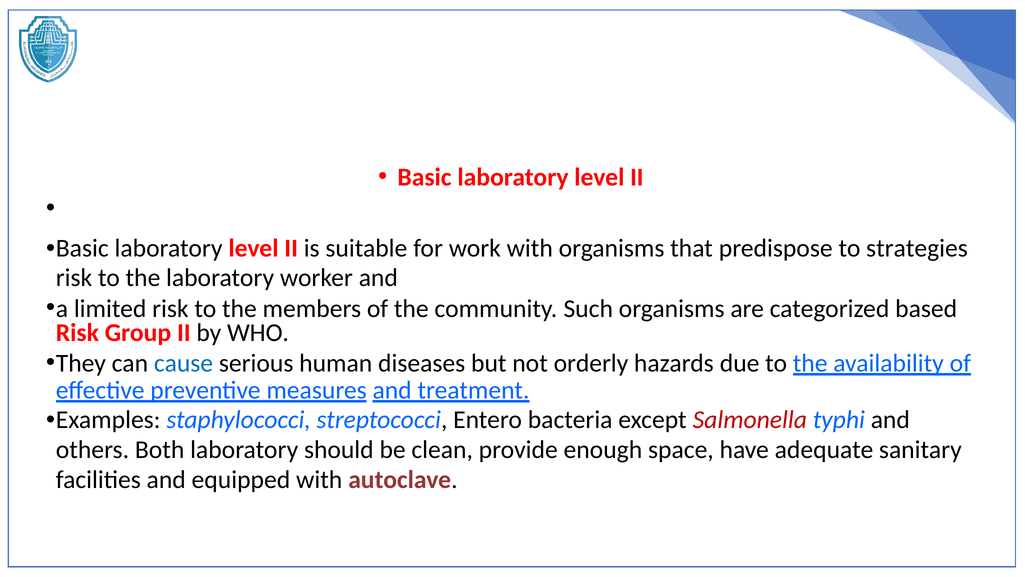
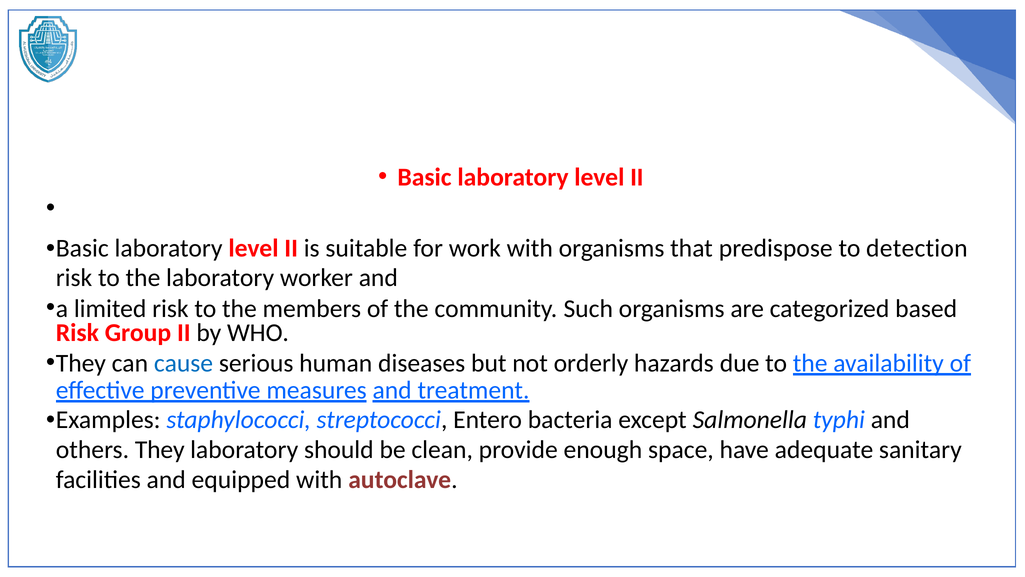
strategies: strategies -> detection (917, 248)
Salmonella colour: red -> black (750, 420)
others Both: Both -> They (160, 450)
